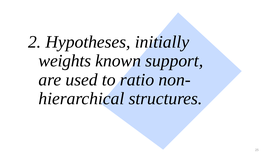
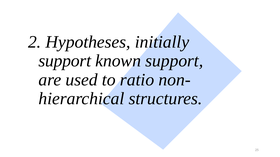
weights: weights -> support (65, 61)
